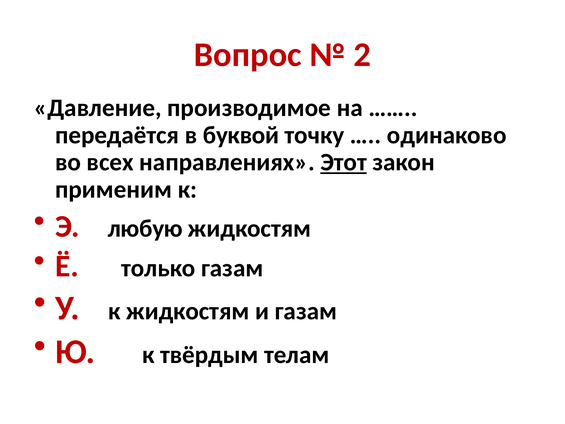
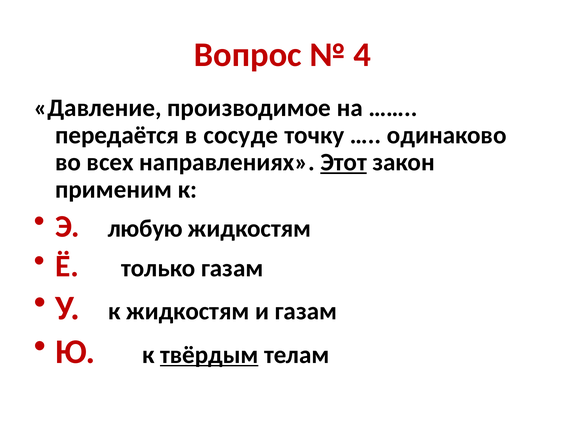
2: 2 -> 4 (362, 55)
буквой: буквой -> сосуде (241, 135)
твёрдым underline: none -> present (209, 355)
